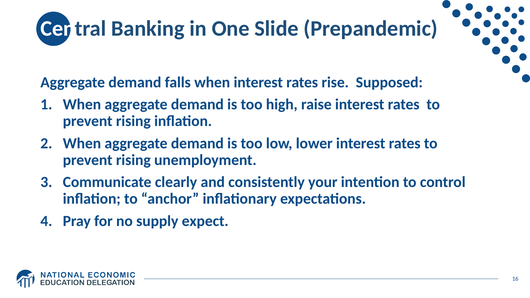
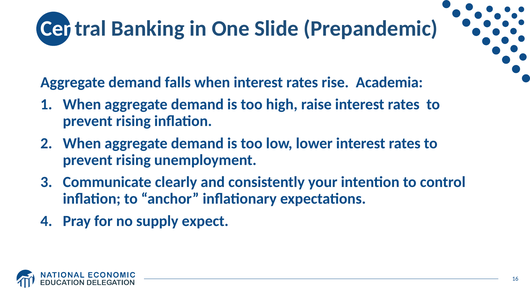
Supposed: Supposed -> Academia (389, 82)
